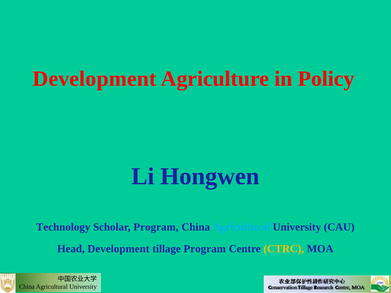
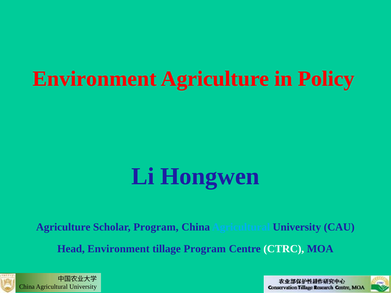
Development: Development -> Environment (95, 79)
Technology: Technology -> Agriculture (63, 227)
Head Development: Development -> Environment (118, 249)
CTRC colour: yellow -> white (284, 249)
